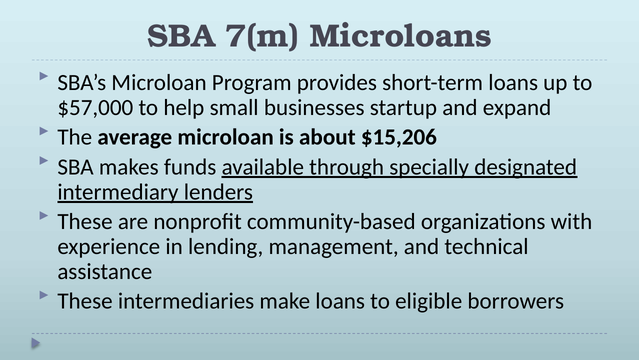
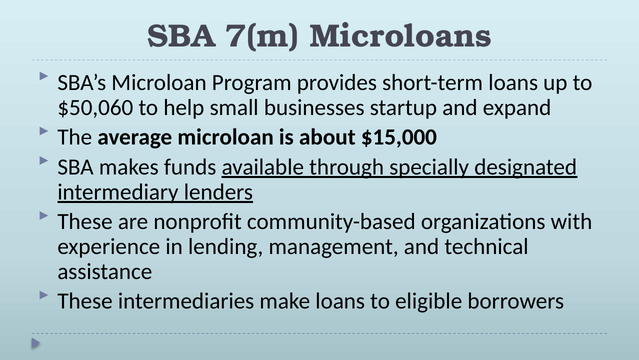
$57,000: $57,000 -> $50,060 (95, 107)
$15,206: $15,206 -> $15,000 (399, 137)
